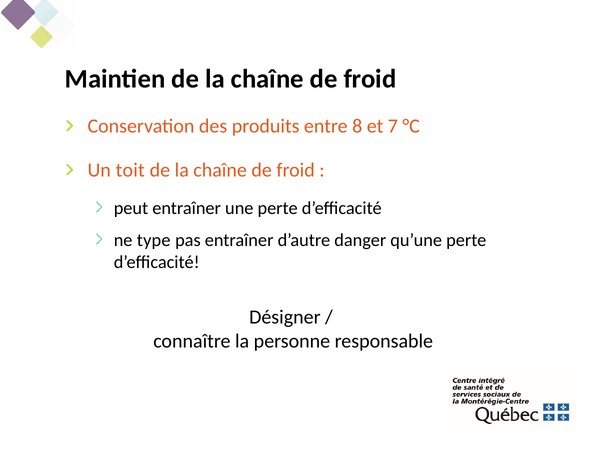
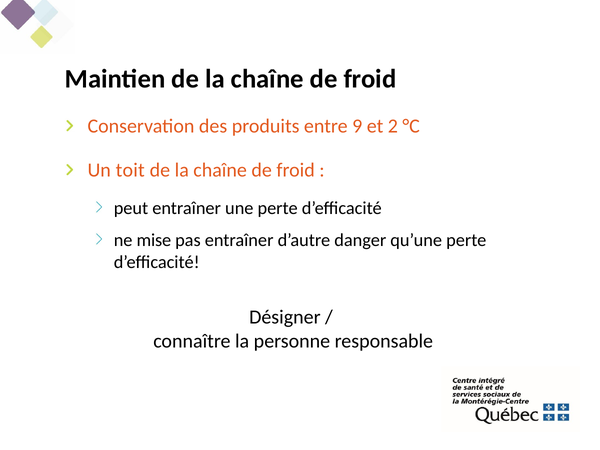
8: 8 -> 9 (357, 126)
7: 7 -> 2 (393, 126)
type: type -> mise (154, 240)
